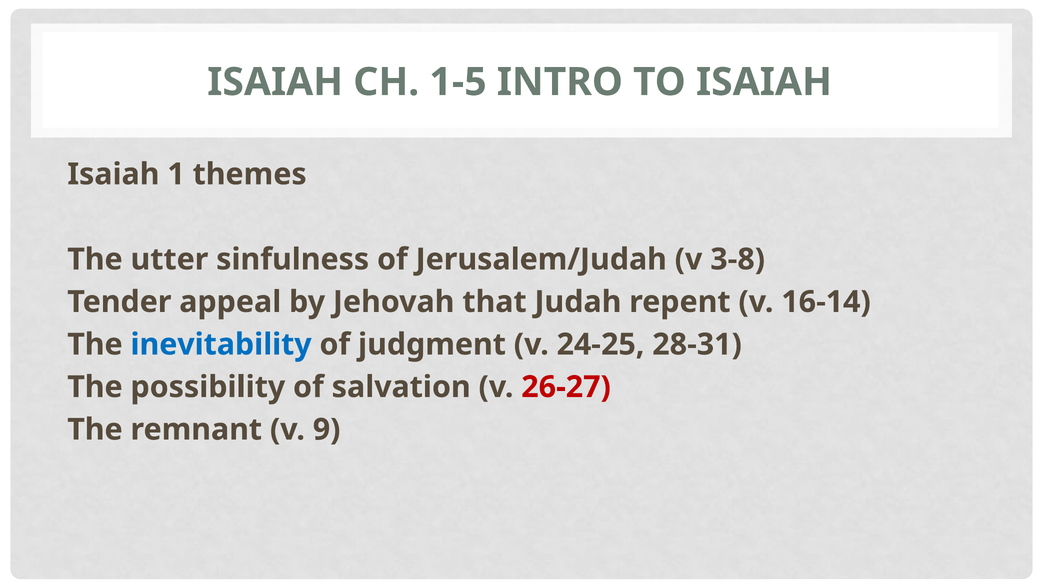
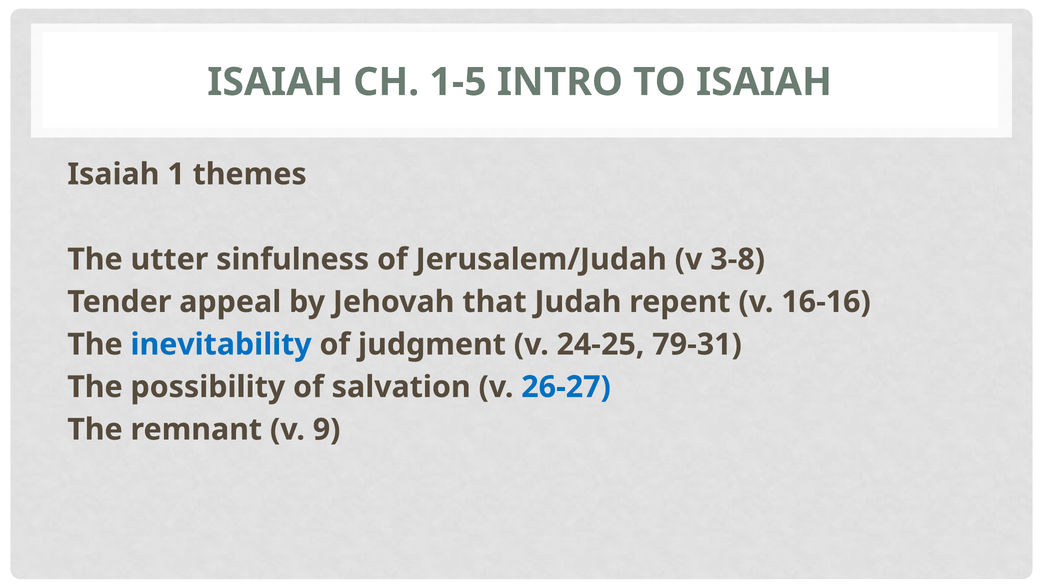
16-14: 16-14 -> 16-16 (826, 302)
28-31: 28-31 -> 79-31 (697, 344)
26-27 colour: red -> blue (566, 387)
